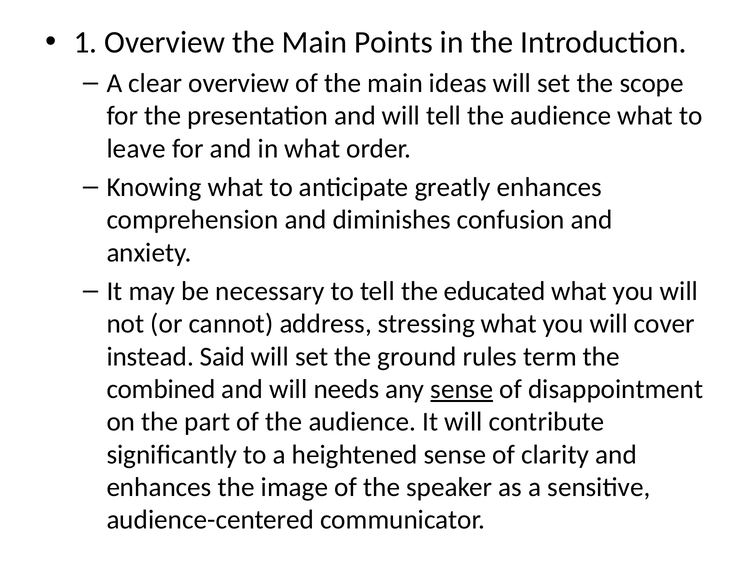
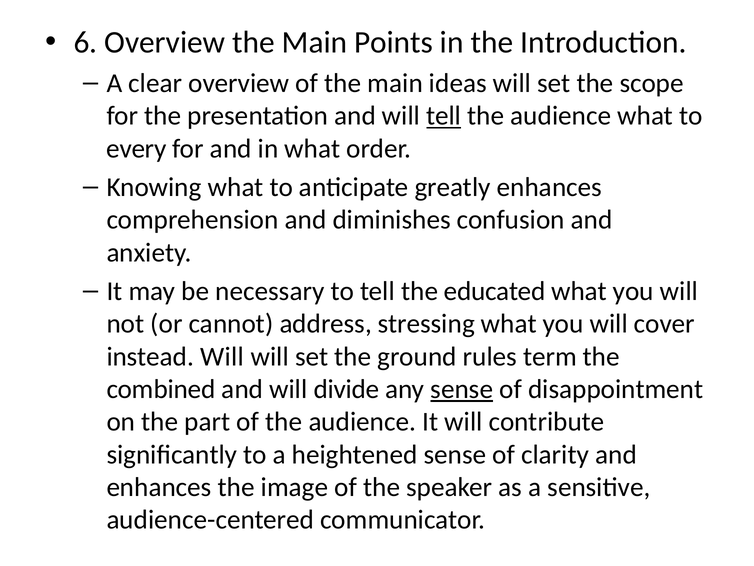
1: 1 -> 6 (85, 42)
tell underline: none -> present (444, 116)
leave: leave -> every (136, 149)
instead Said: Said -> Will (222, 356)
needs: needs -> divide (346, 389)
